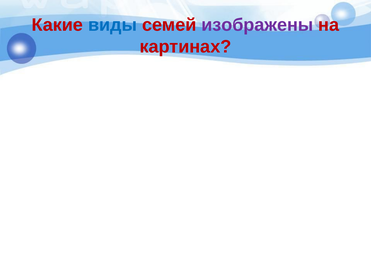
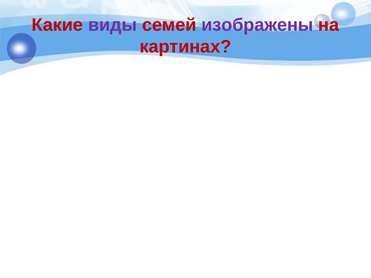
виды colour: blue -> purple (113, 25)
